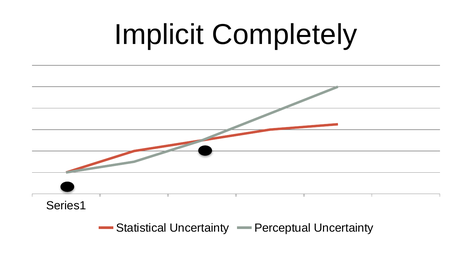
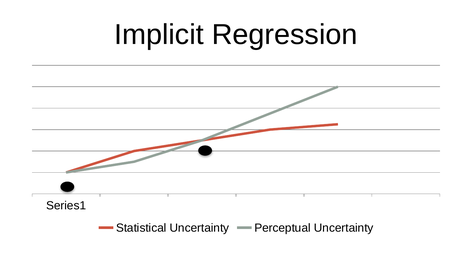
Completely: Completely -> Regression (285, 35)
